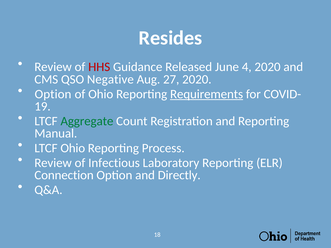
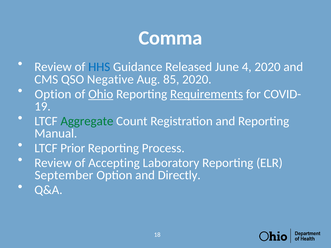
Resides: Resides -> Comma (171, 38)
HHS colour: red -> blue (99, 67)
27: 27 -> 85 (171, 79)
Ohio underline: none -> present (101, 94)
LTCF Ohio: Ohio -> Prior (73, 148)
Infectious: Infectious -> Accepting (114, 163)
Connection: Connection -> September (64, 175)
